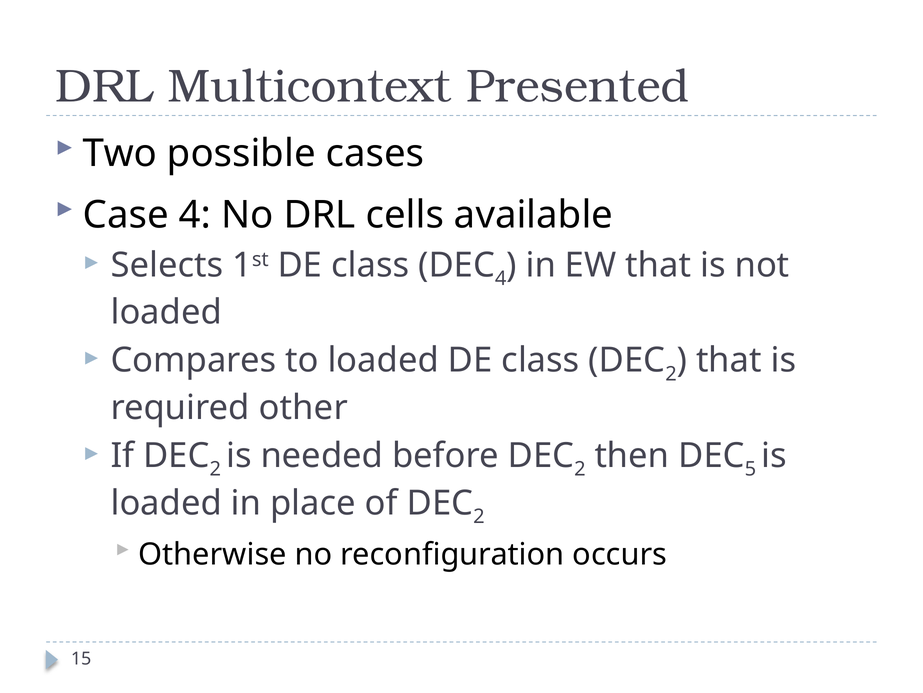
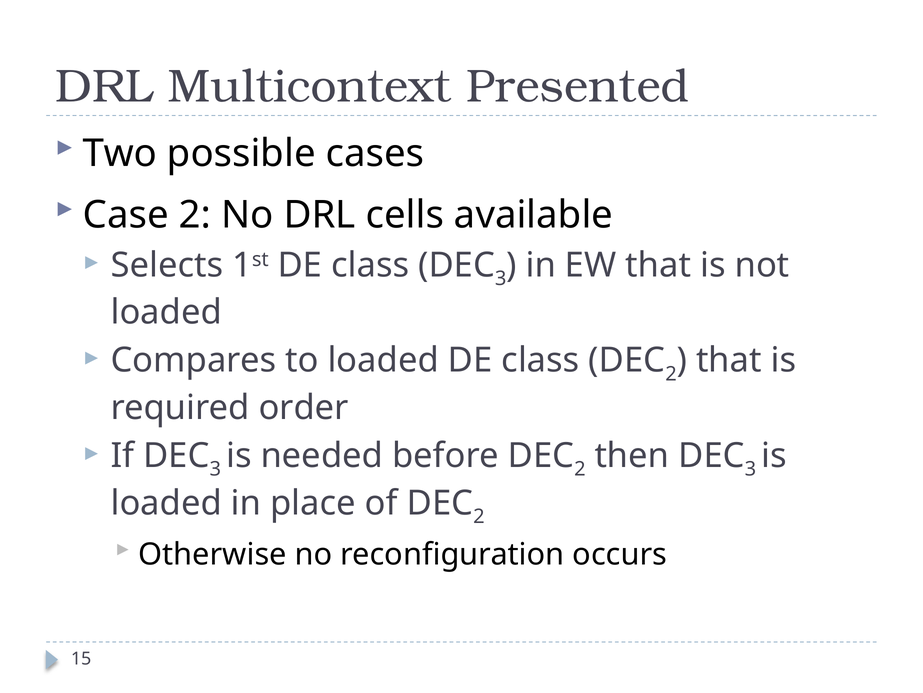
Case 4: 4 -> 2 (195, 215)
4: 4 -> 3 (501, 278)
other: other -> order (303, 407)
2: 2 -> 3 (215, 469)
5: 5 -> 3 (750, 469)
